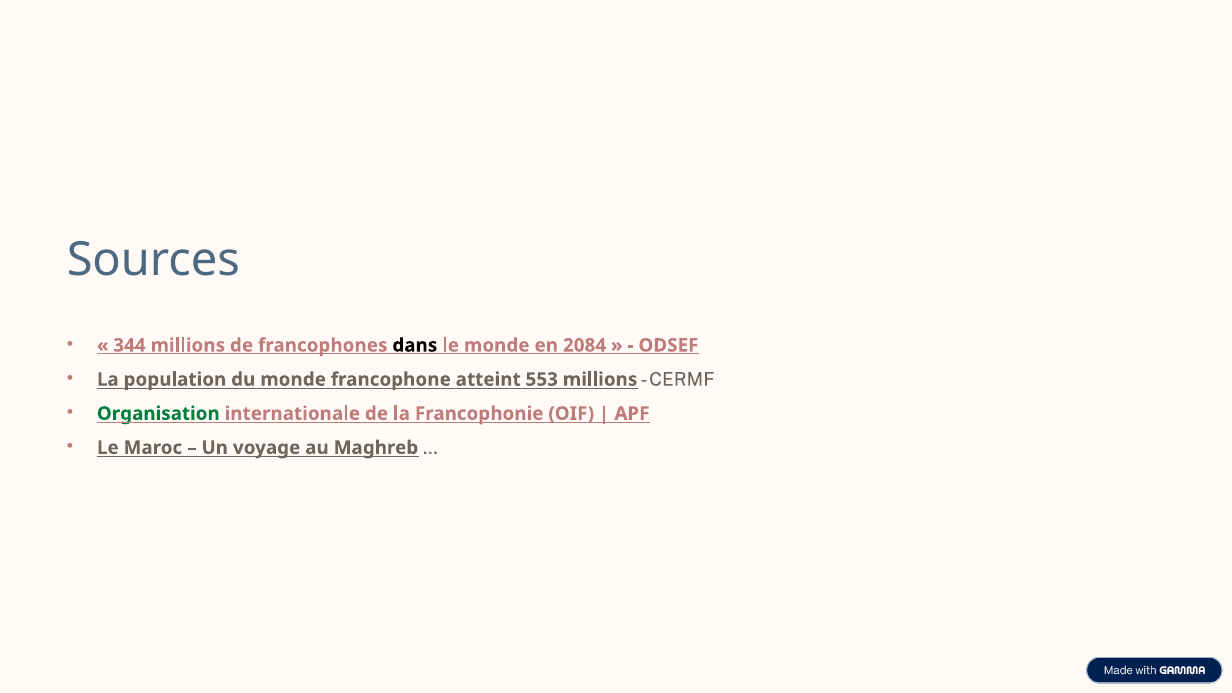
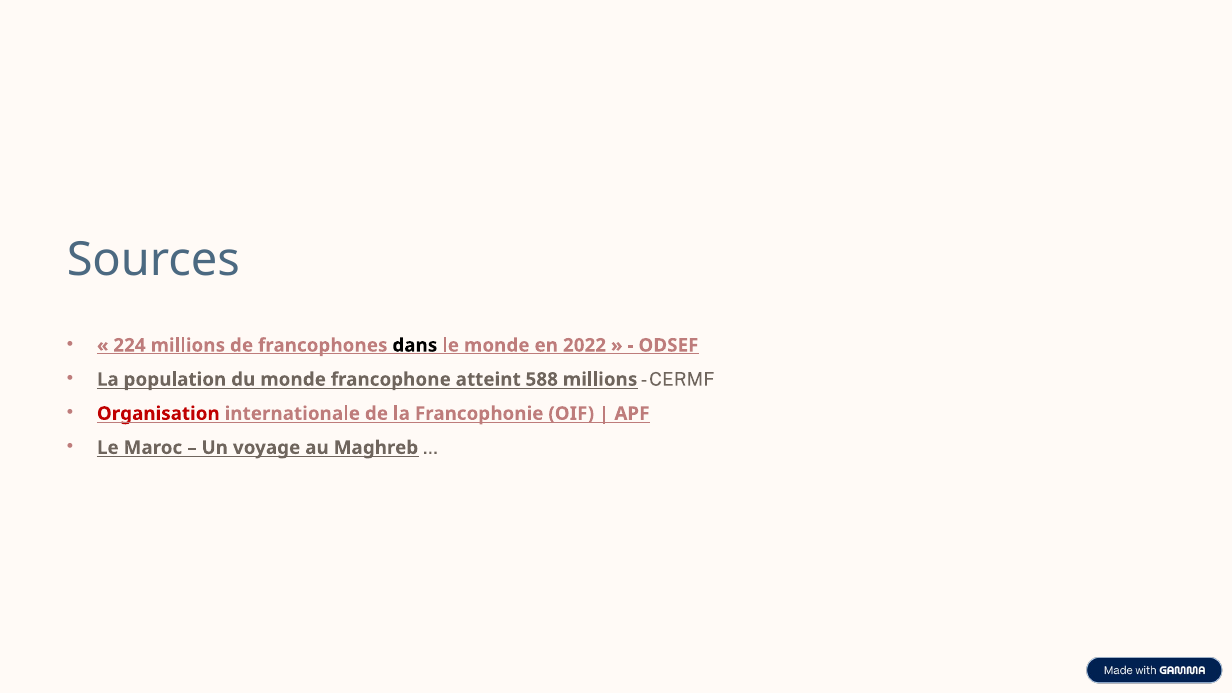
344: 344 -> 224 (129, 345)
2084: 2084 -> 2022 (585, 345)
553: 553 -> 588 (542, 379)
Organisation colour: green -> red (158, 414)
